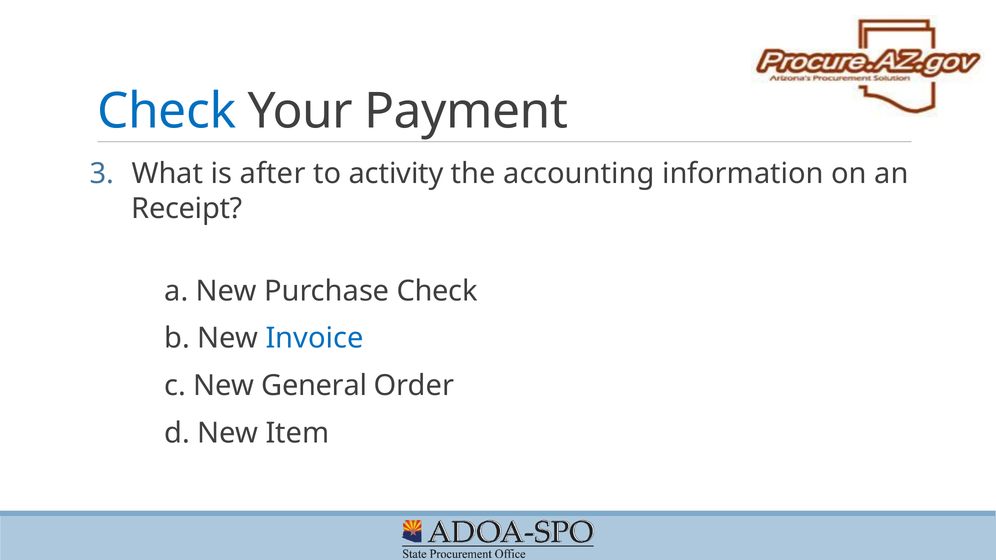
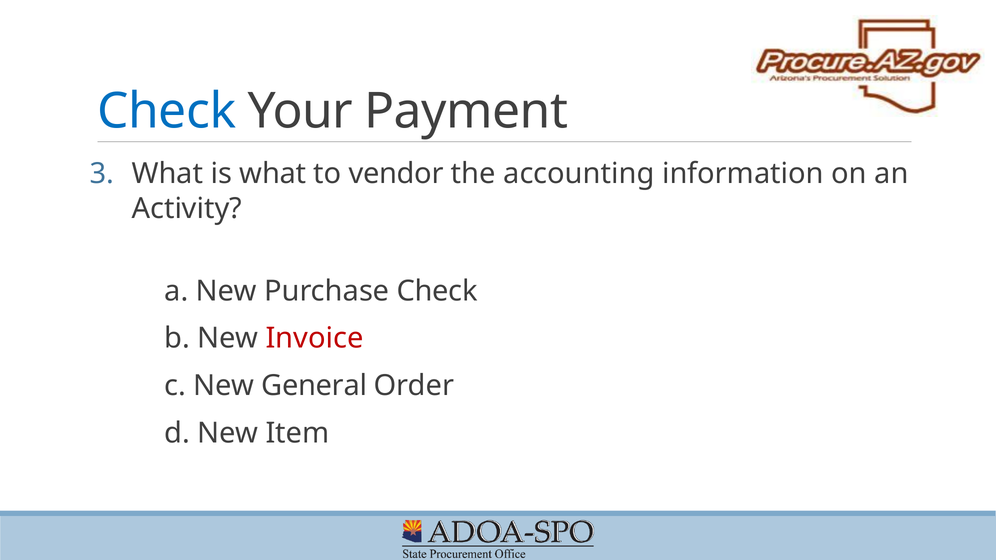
is after: after -> what (273, 174)
activity: activity -> vendor (396, 174)
Receipt: Receipt -> Activity (187, 209)
Invoice colour: blue -> red (314, 338)
